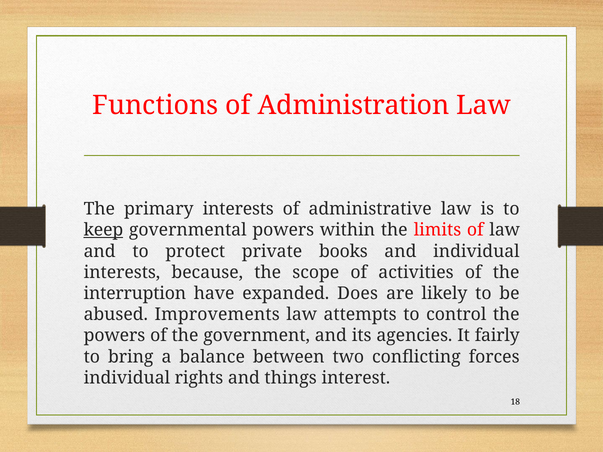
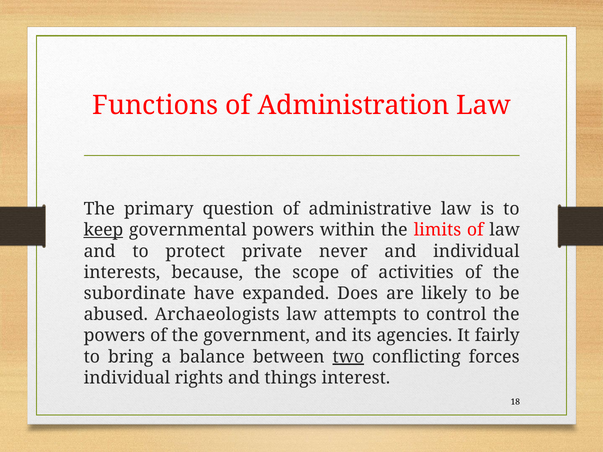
primary interests: interests -> question (238, 209)
books: books -> never (343, 251)
interruption: interruption -> subordinate (135, 294)
Improvements: Improvements -> Archaeologists (217, 315)
two underline: none -> present (348, 357)
